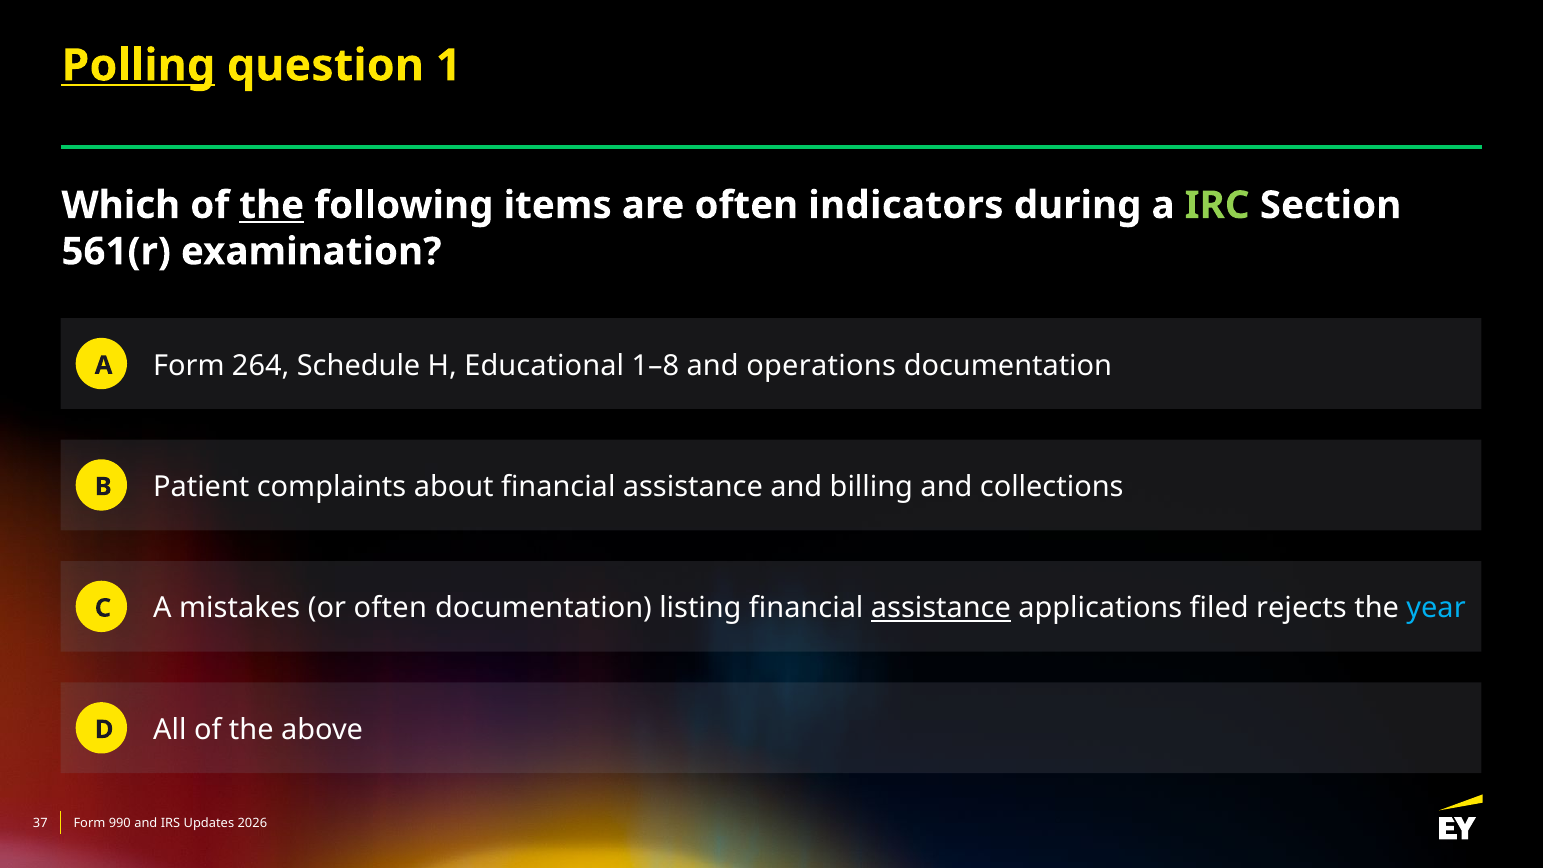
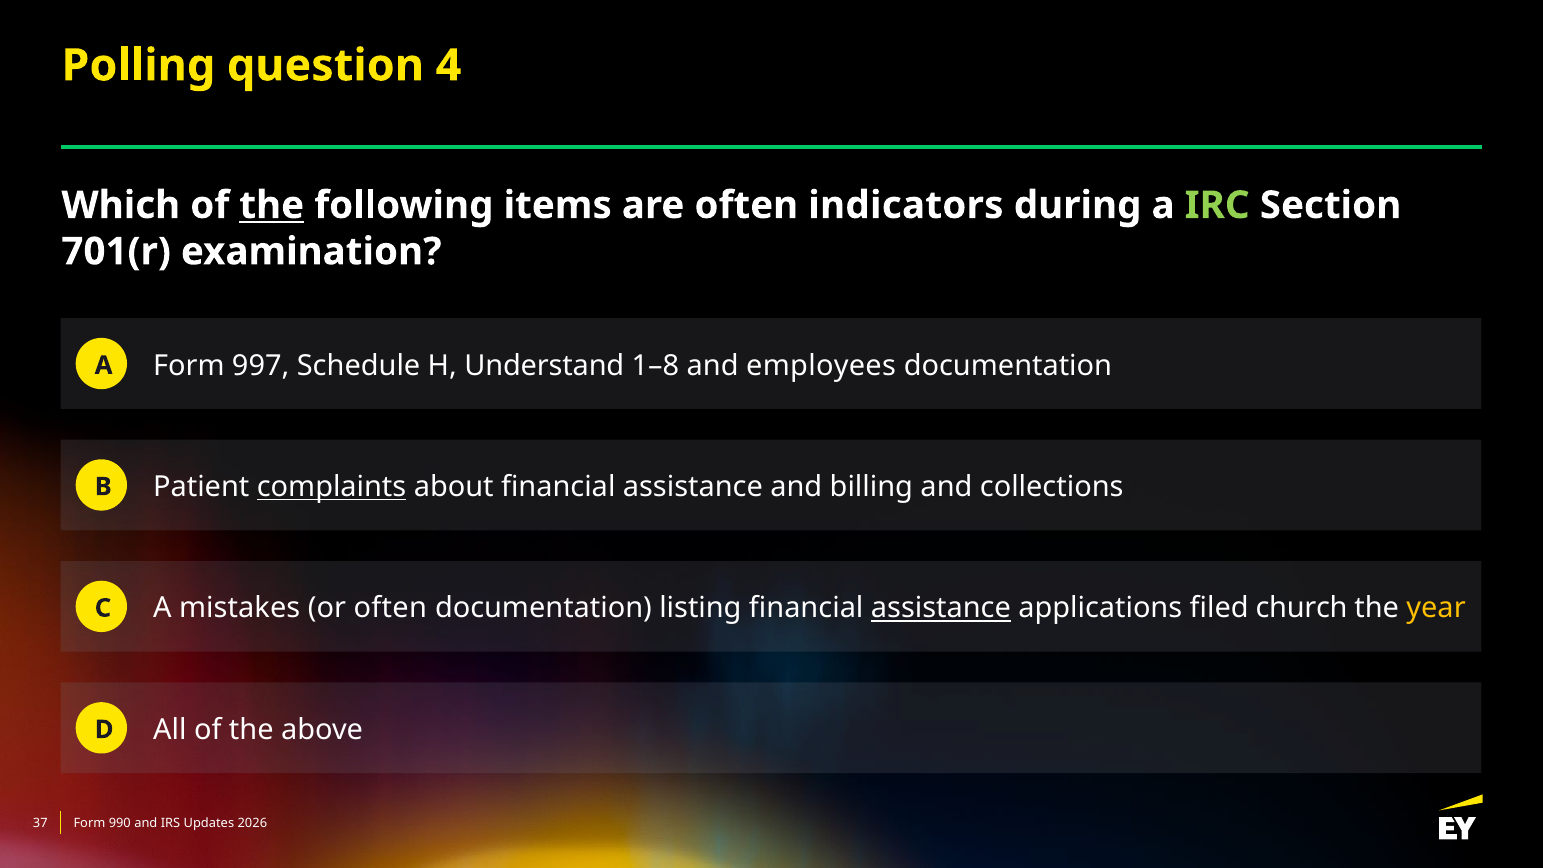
Polling underline: present -> none (138, 66)
1: 1 -> 4 (449, 66)
561(r: 561(r -> 701(r (116, 252)
264: 264 -> 997 (261, 366)
Educational: Educational -> Understand (544, 366)
operations: operations -> employees (821, 366)
complaints underline: none -> present (332, 487)
rejects: rejects -> church (1302, 608)
year colour: light blue -> yellow (1436, 608)
